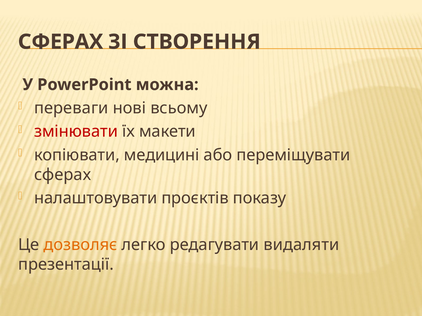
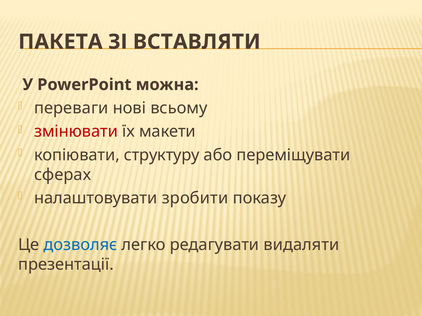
СФЕРАХ: СФЕРАХ -> ПАКЕТА (60, 42)
СТВОРЕННЯ: СТВОРЕННЯ -> ВСТАВЛЯТИ (197, 42)
медицині: медицині -> структуру (162, 155)
проєктів: проєктів -> зробити (195, 198)
дозволяє colour: orange -> blue (80, 245)
